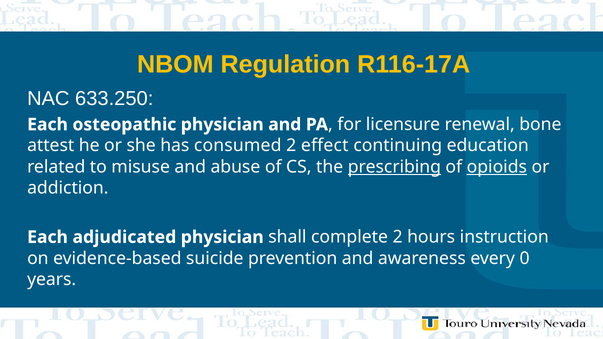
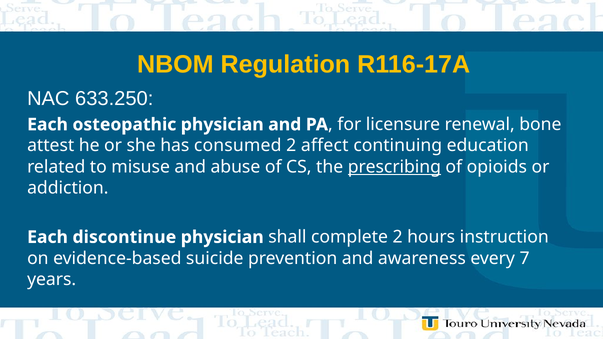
effect: effect -> affect (325, 146)
opioids underline: present -> none (497, 167)
adjudicated: adjudicated -> discontinue (124, 237)
0: 0 -> 7 (525, 258)
